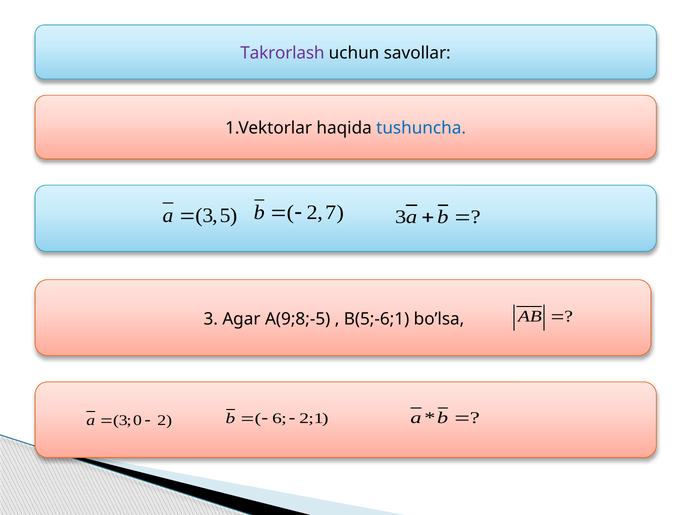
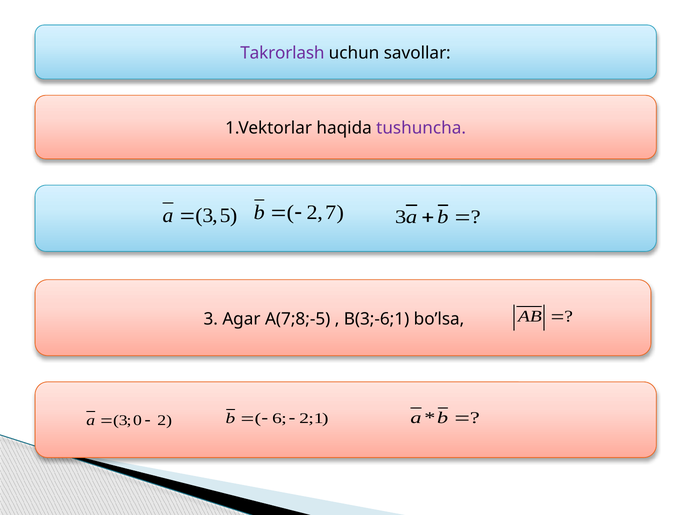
tushuncha colour: blue -> purple (421, 128)
A(9;8;-5: A(9;8;-5 -> A(7;8;-5 (298, 319)
B(5;-6;1: B(5;-6;1 -> B(3;-6;1 (377, 319)
